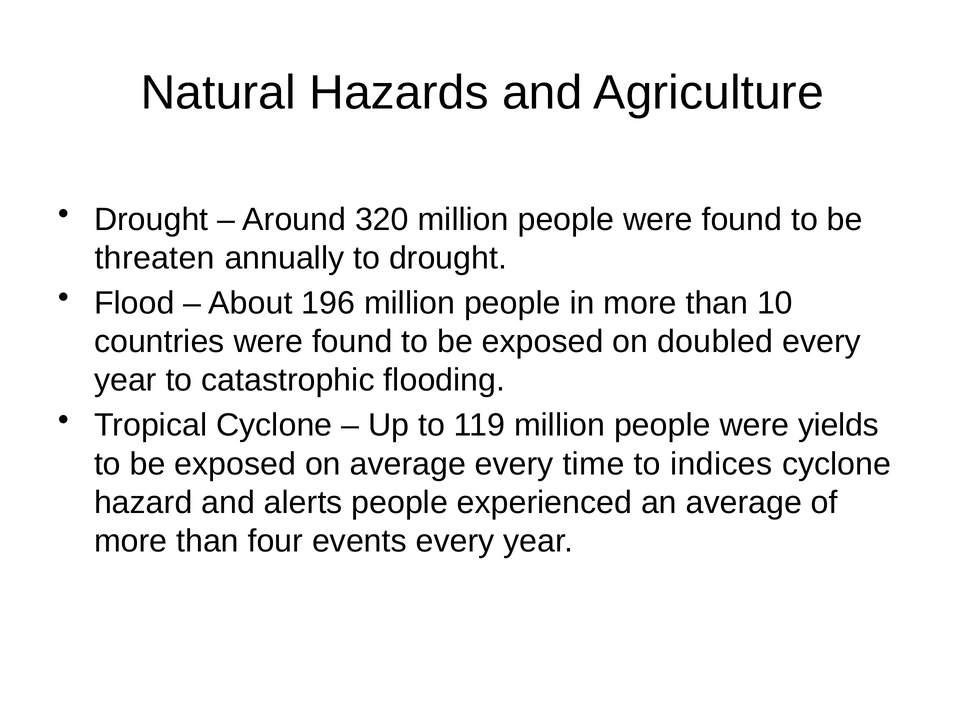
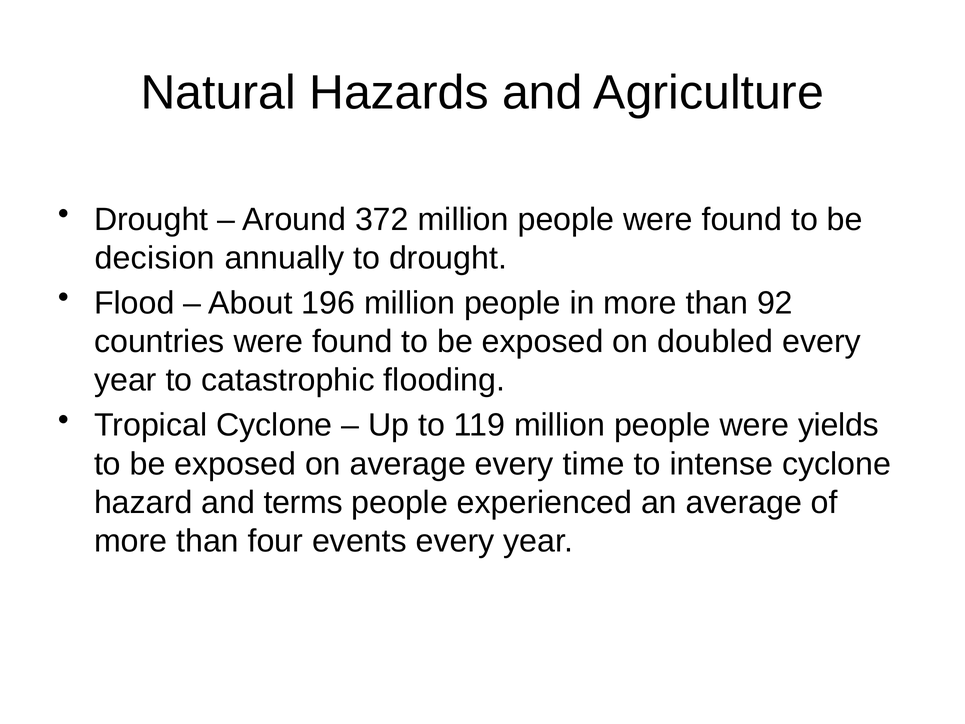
320: 320 -> 372 (382, 219)
threaten: threaten -> decision (155, 258)
10: 10 -> 92 (775, 303)
indices: indices -> intense (721, 464)
alerts: alerts -> terms (303, 502)
